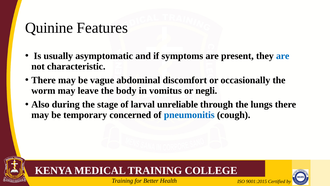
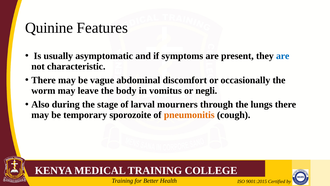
unreliable: unreliable -> mourners (177, 104)
concerned: concerned -> sporozoite (130, 115)
pneumonitis colour: blue -> orange (189, 115)
